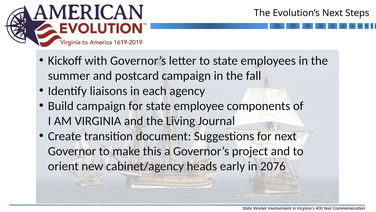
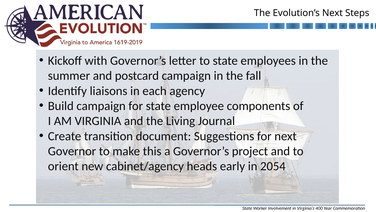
2076: 2076 -> 2054 (273, 166)
